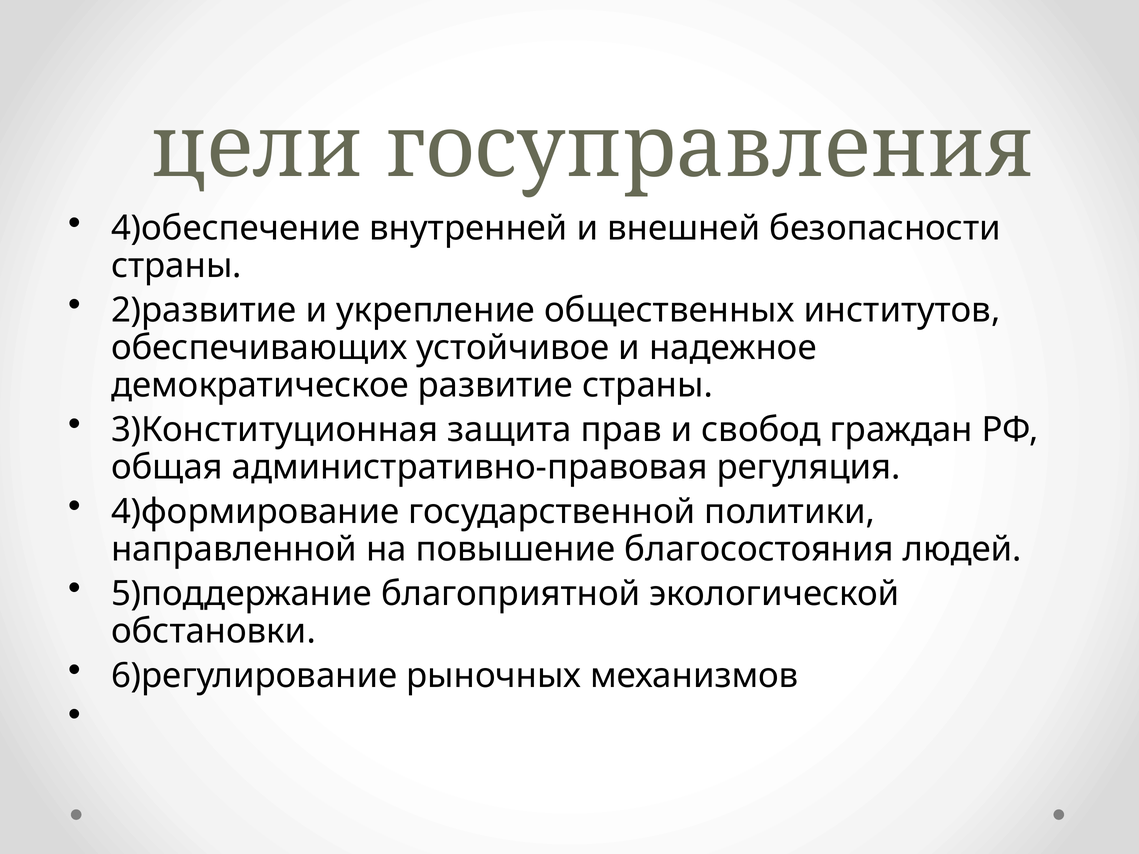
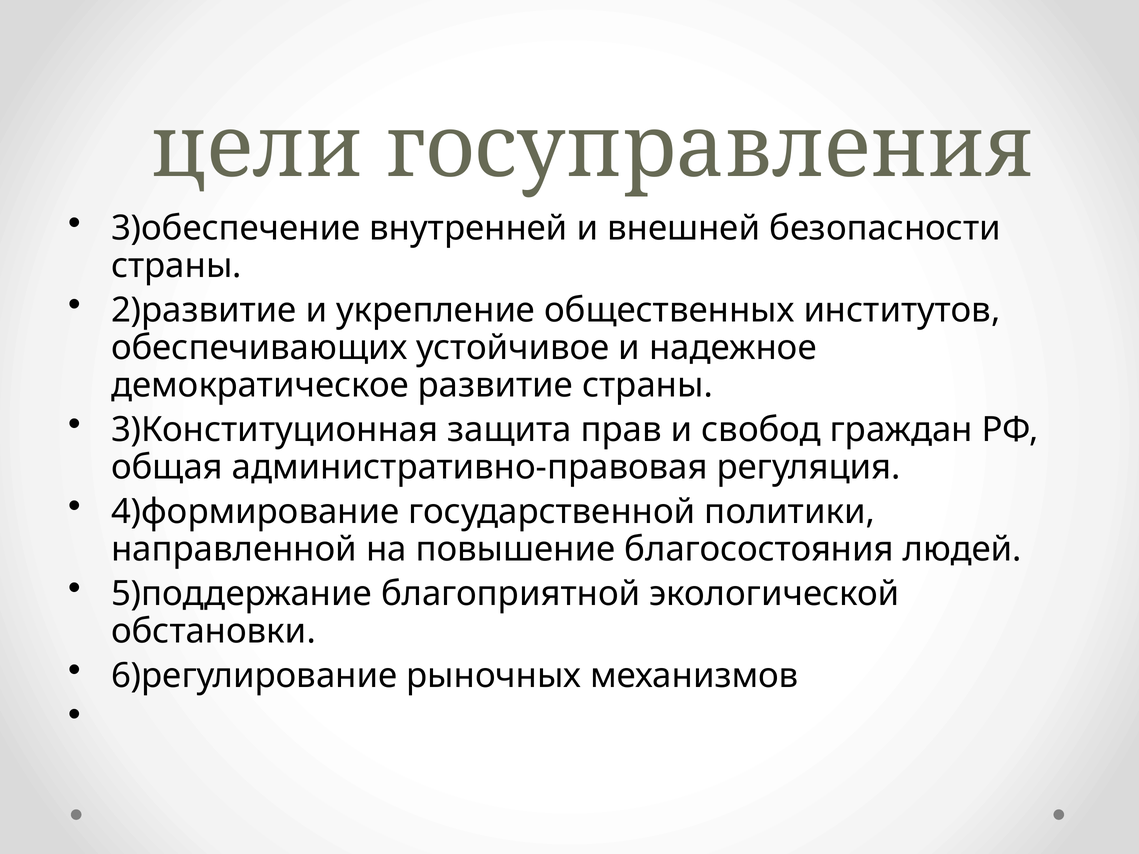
4)обеспечение: 4)обеспечение -> 3)обеспечение (236, 228)
